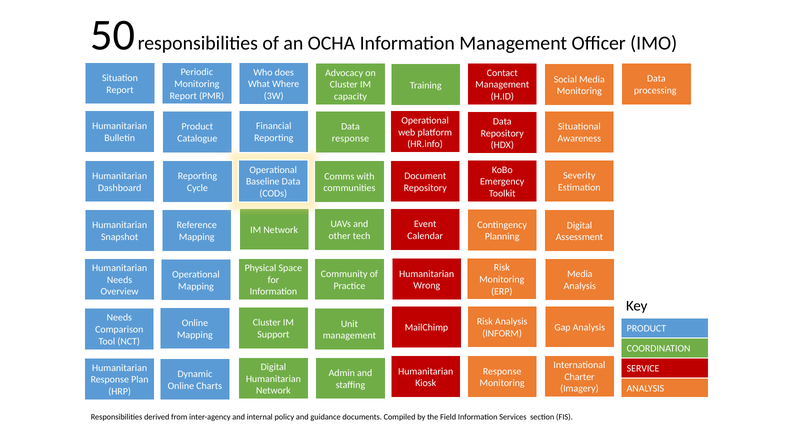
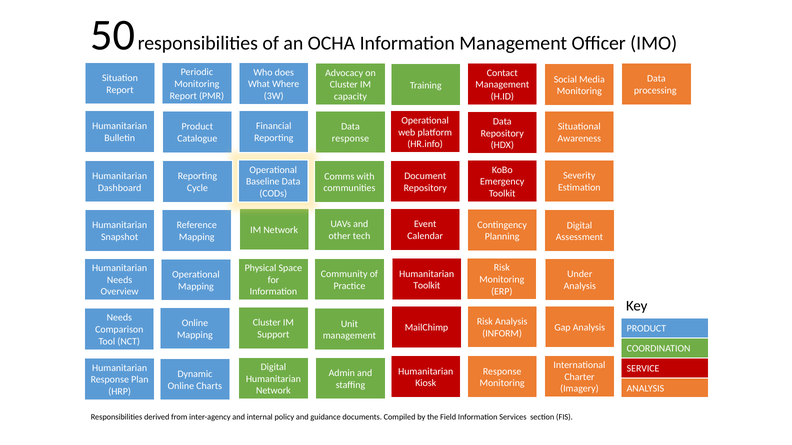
Media: Media -> Under (580, 275)
Wrong: Wrong -> Toolkit (427, 286)
